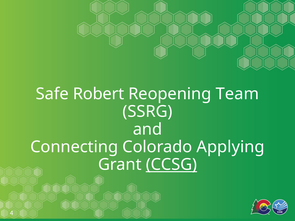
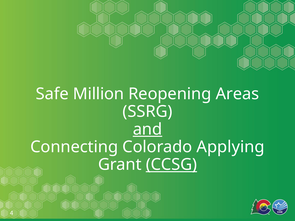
Robert: Robert -> Million (99, 94)
Team: Team -> Areas (237, 94)
and underline: none -> present (148, 129)
